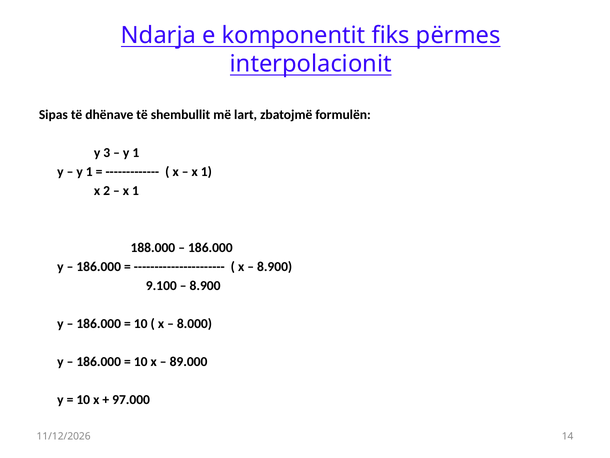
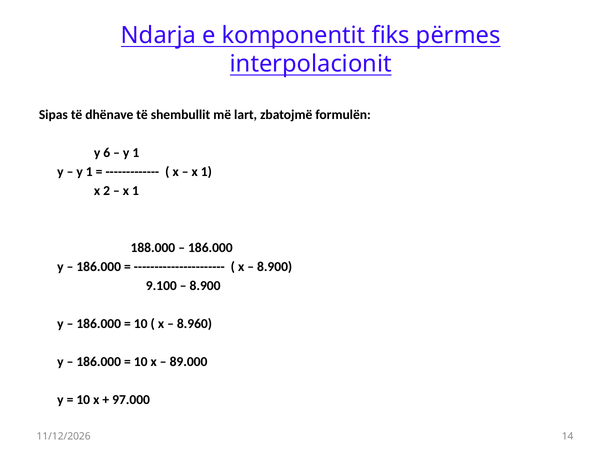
3: 3 -> 6 (107, 153)
8.000: 8.000 -> 8.960 (194, 323)
